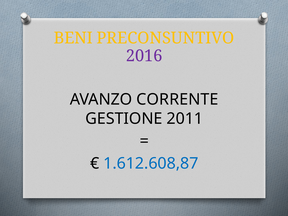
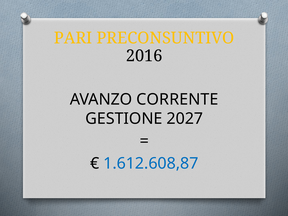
BENI: BENI -> PARI (73, 38)
2016 colour: purple -> black (144, 56)
2011: 2011 -> 2027 (185, 119)
